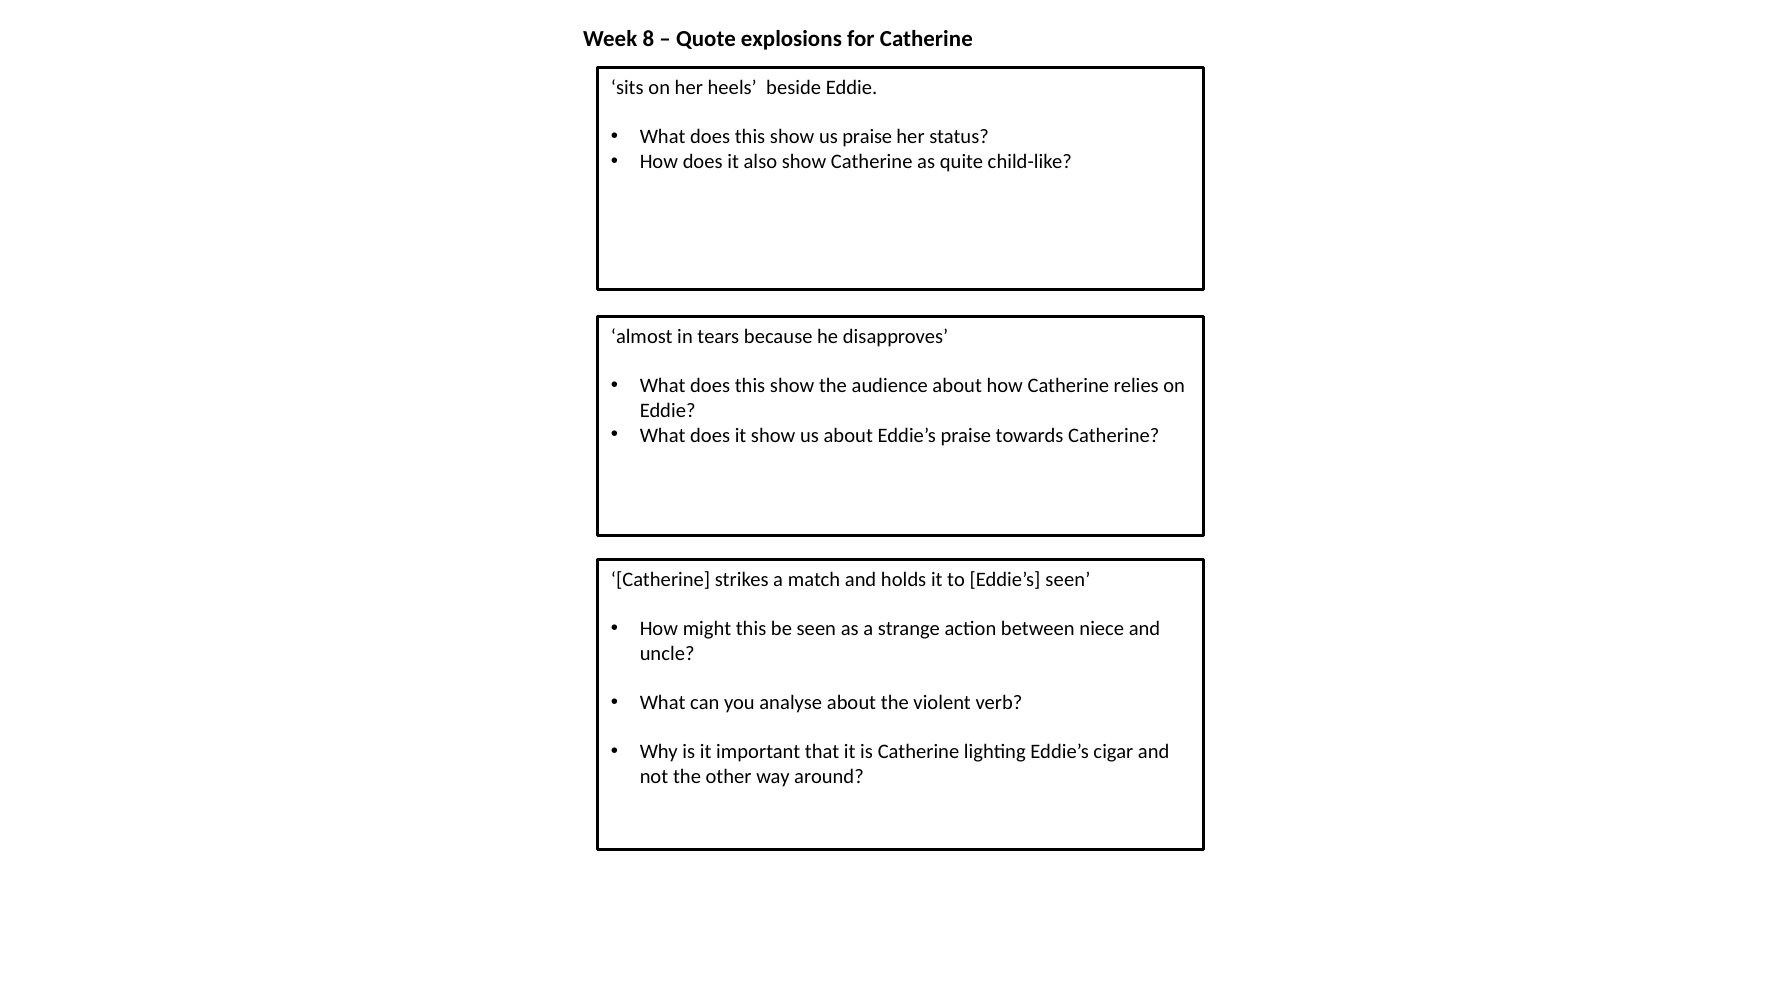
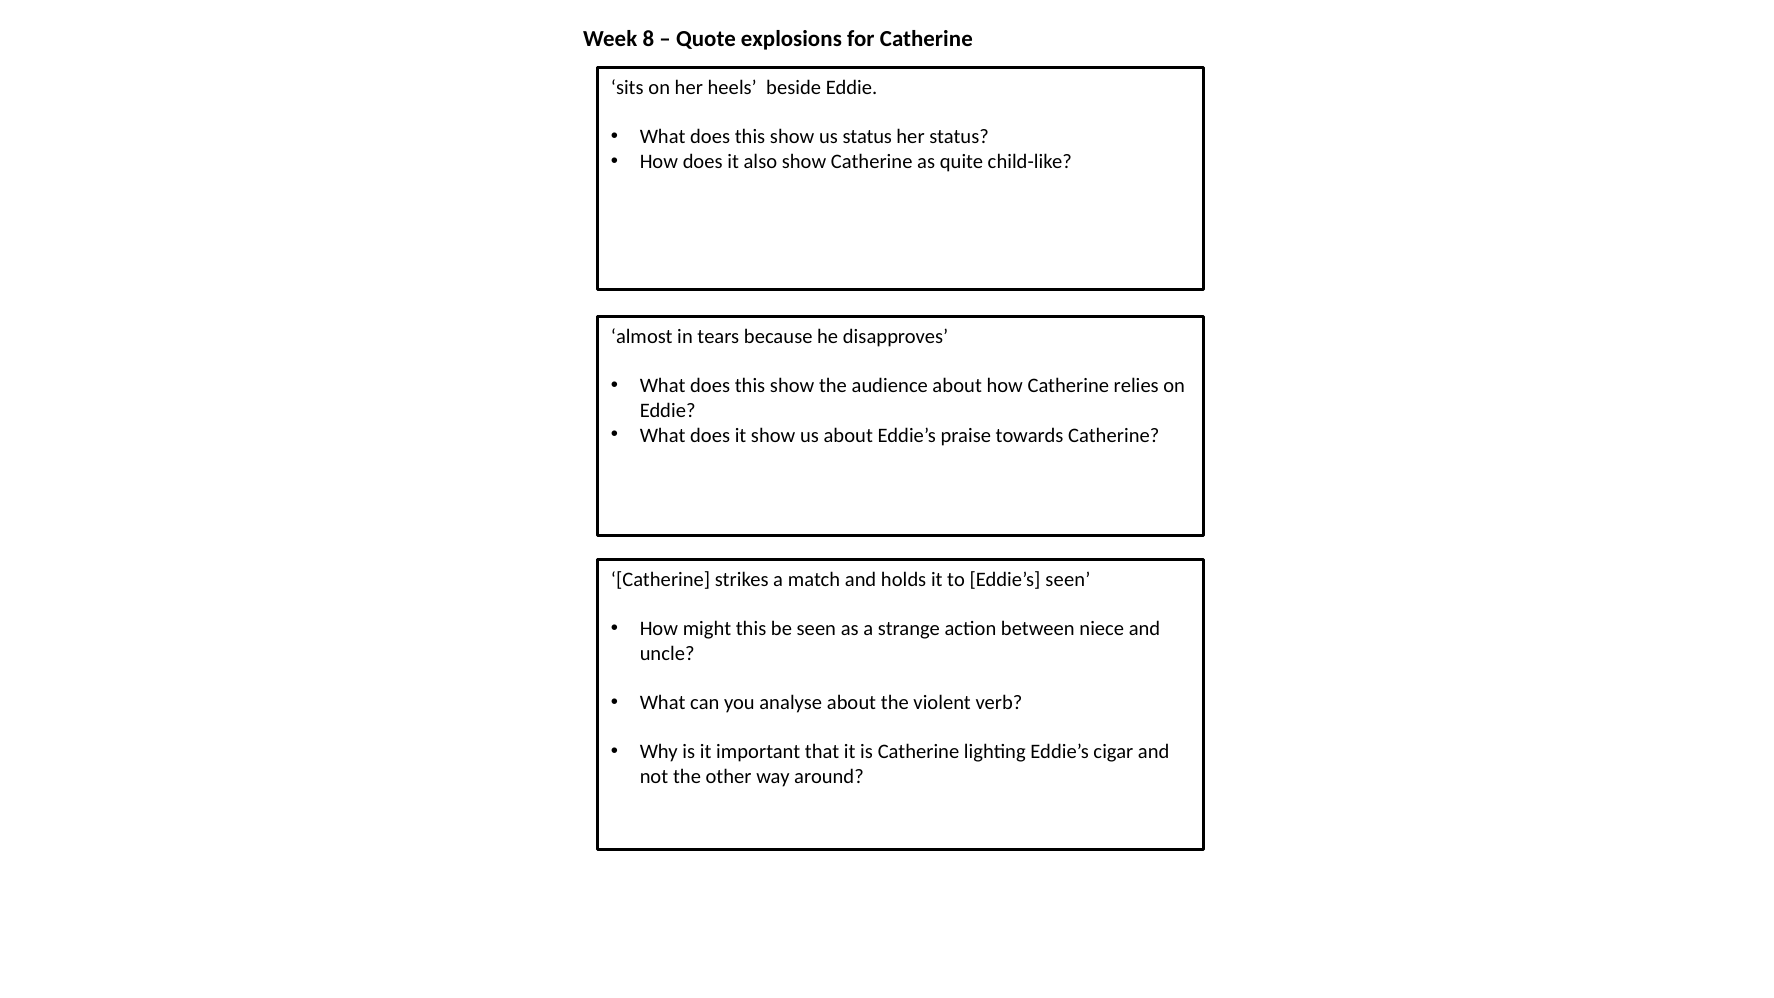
us praise: praise -> status (867, 137)
